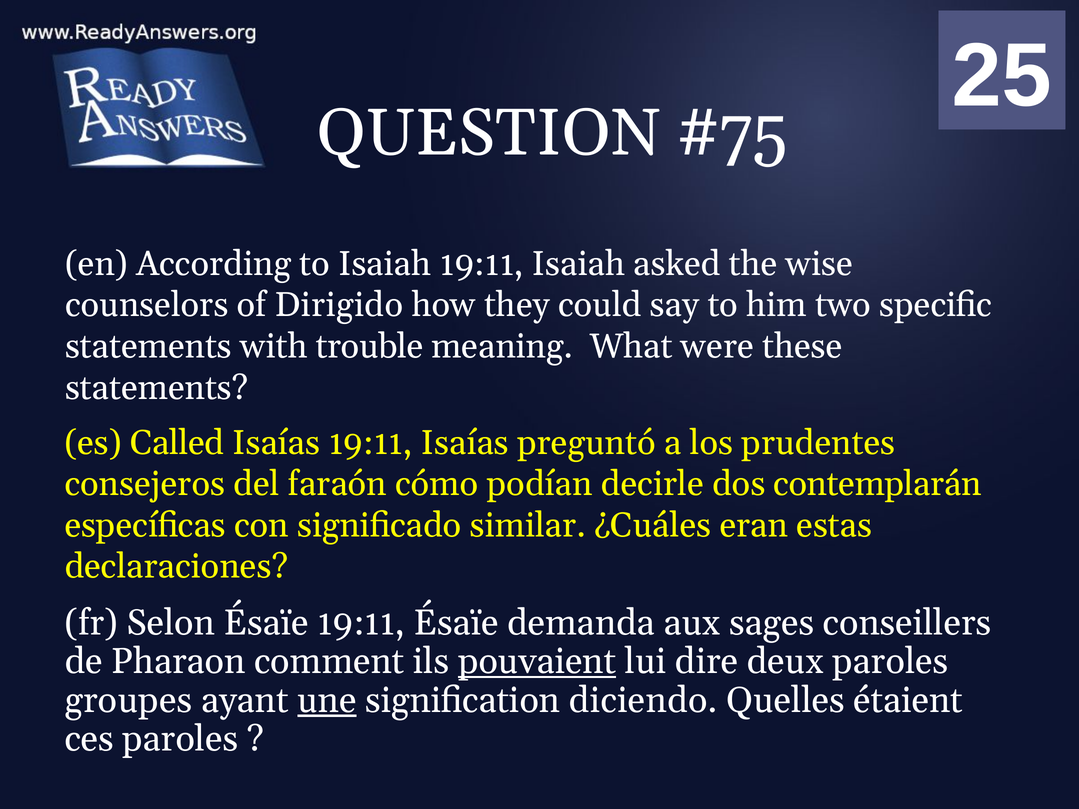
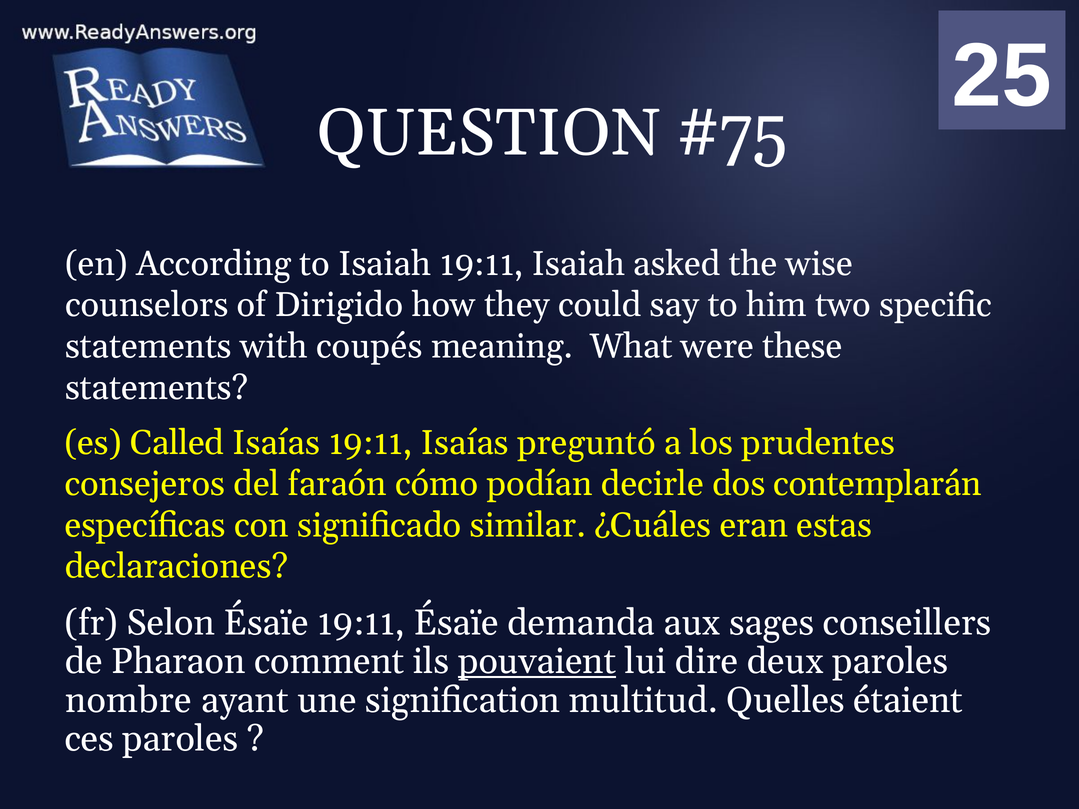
trouble: trouble -> coupés (369, 346)
groupes: groupes -> nombre (128, 700)
une underline: present -> none (327, 700)
diciendo: diciendo -> multitud (643, 700)
